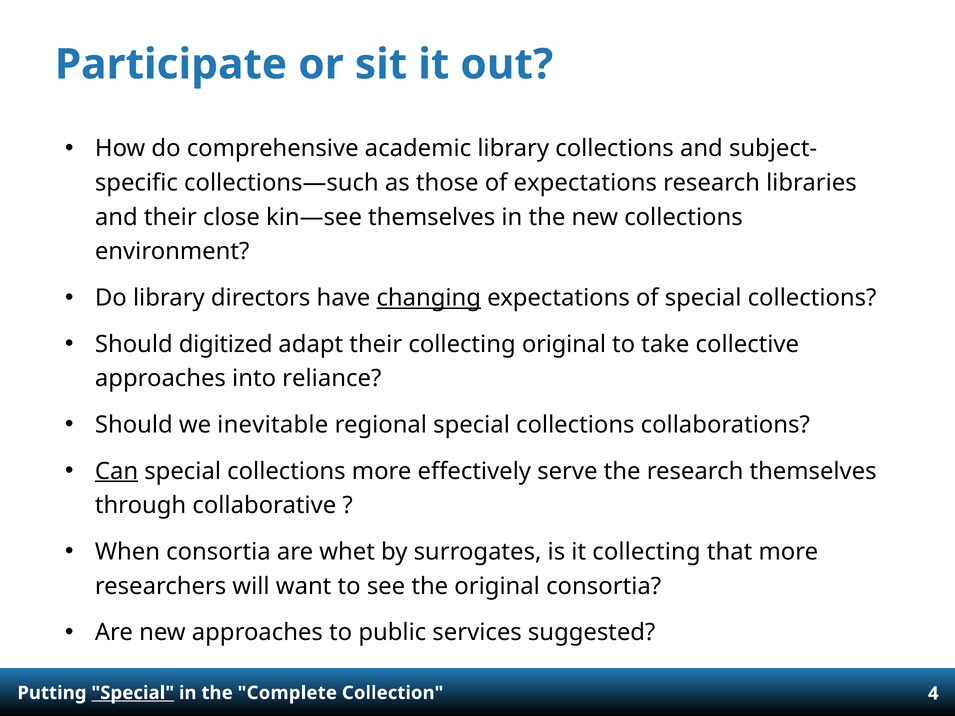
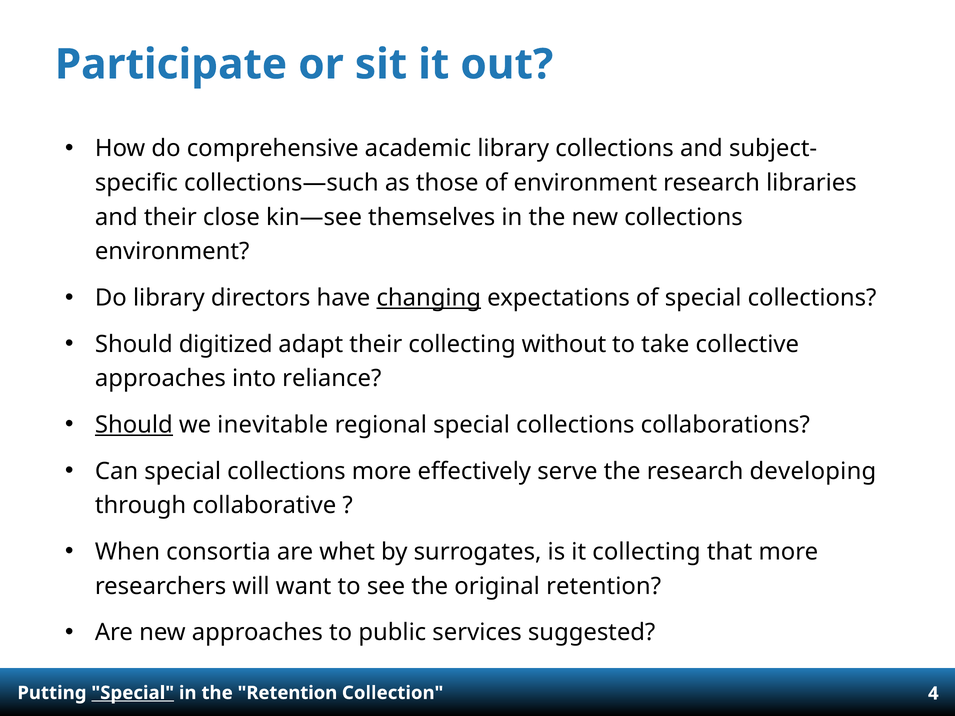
of expectations: expectations -> environment (585, 183)
collecting original: original -> without (564, 344)
Should underline: none -> present (134, 425)
Can underline: present -> none (117, 471)
research themselves: themselves -> developing (813, 471)
original consortia: consortia -> retention (604, 586)
the Complete: Complete -> Retention (287, 693)
